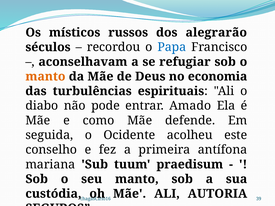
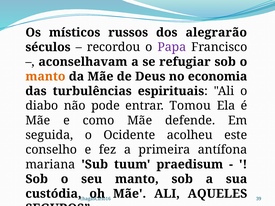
Papa colour: blue -> purple (172, 47)
Amado: Amado -> Tomou (190, 106)
AUTORIA: AUTORIA -> AQUELES (217, 194)
